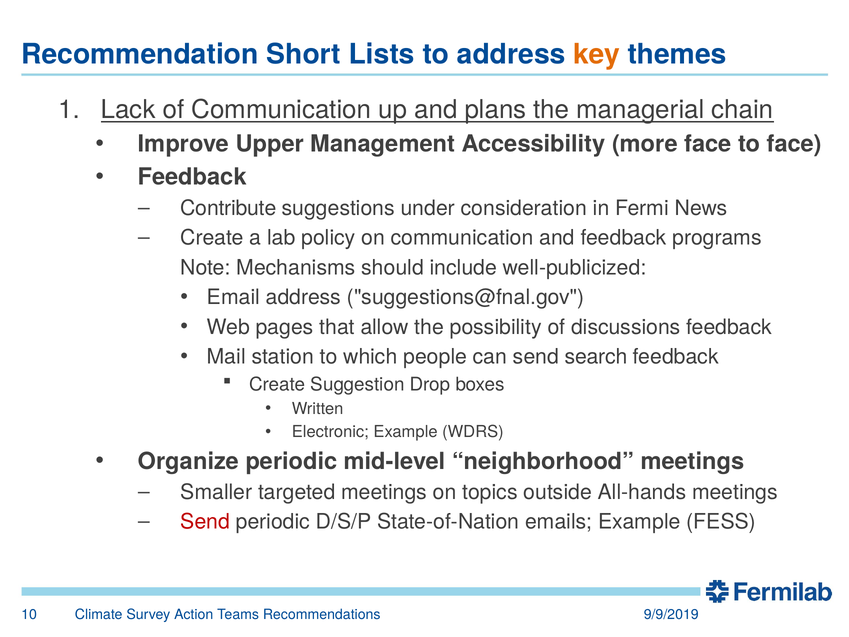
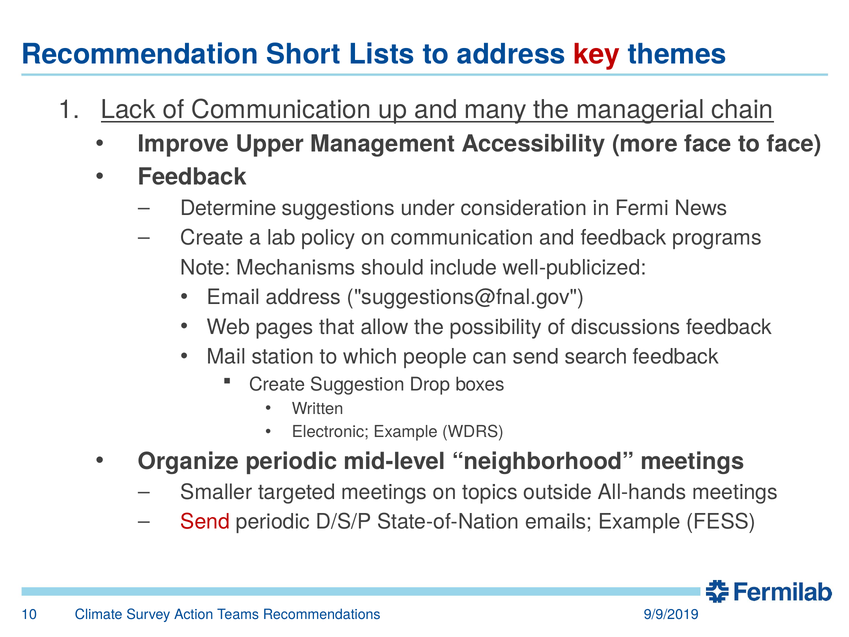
key colour: orange -> red (597, 54)
plans: plans -> many (496, 110)
Contribute: Contribute -> Determine (228, 208)
